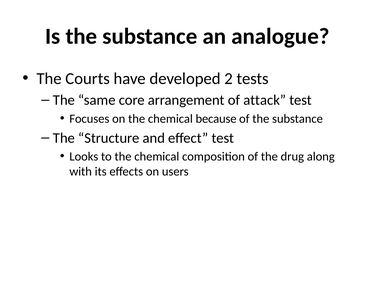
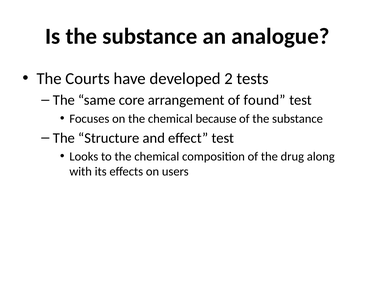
attack: attack -> found (265, 100)
